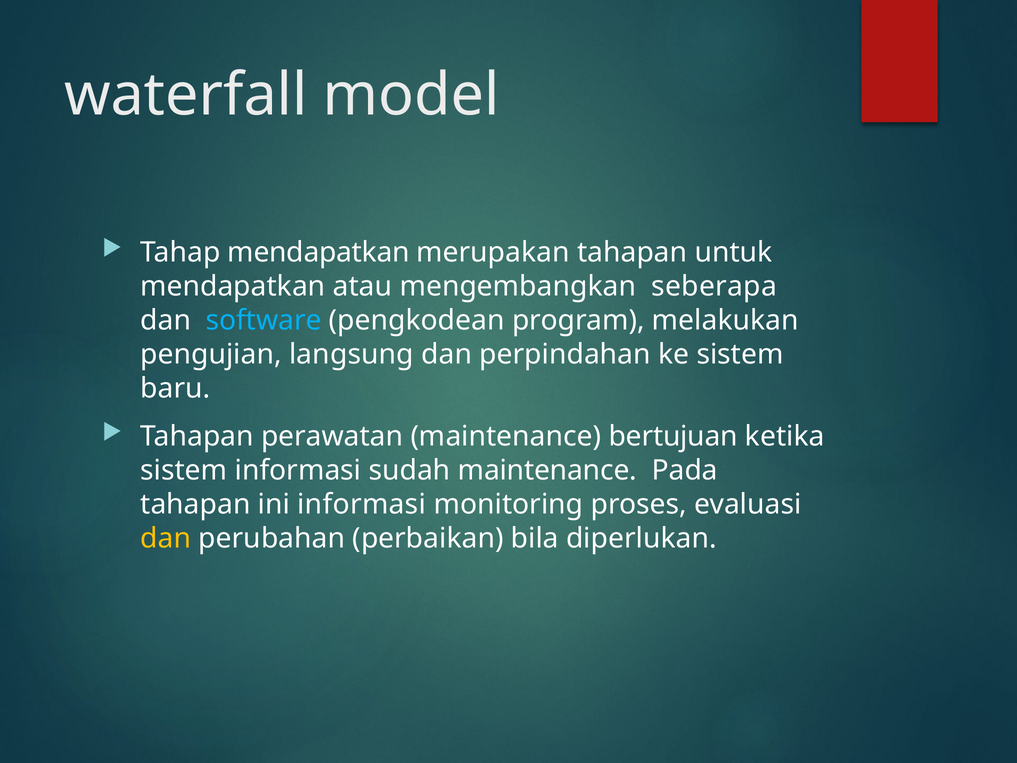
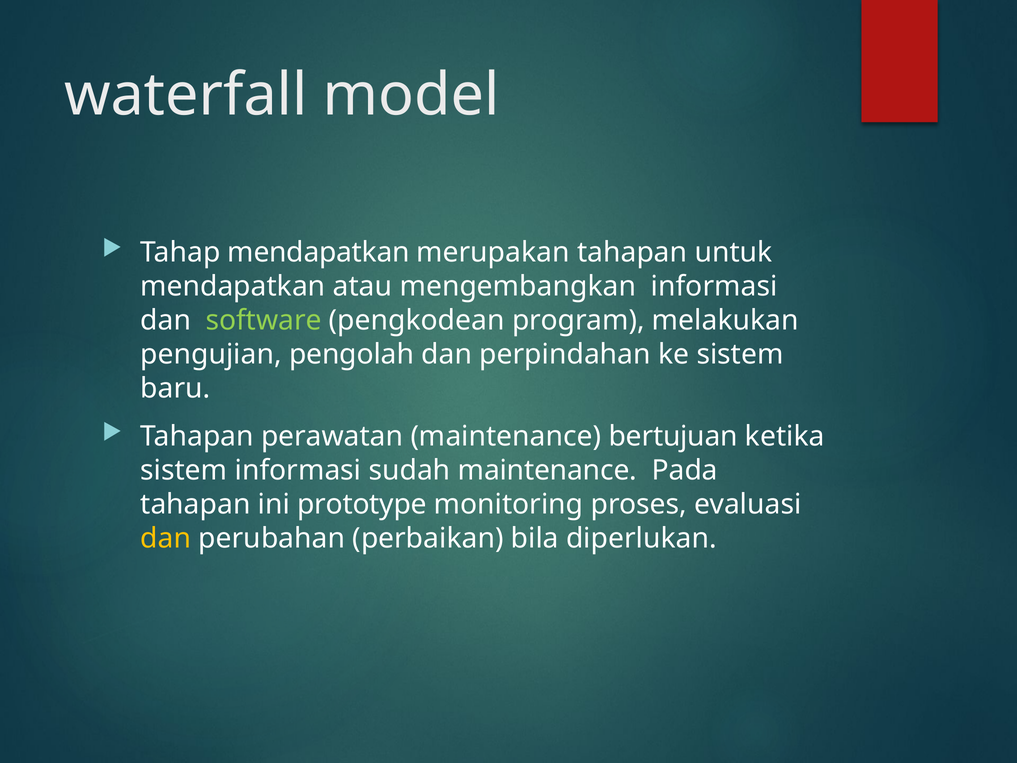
mengembangkan seberapa: seberapa -> informasi (714, 286)
software colour: light blue -> light green (264, 320)
langsung: langsung -> pengolah (352, 354)
ini informasi: informasi -> prototype (362, 504)
